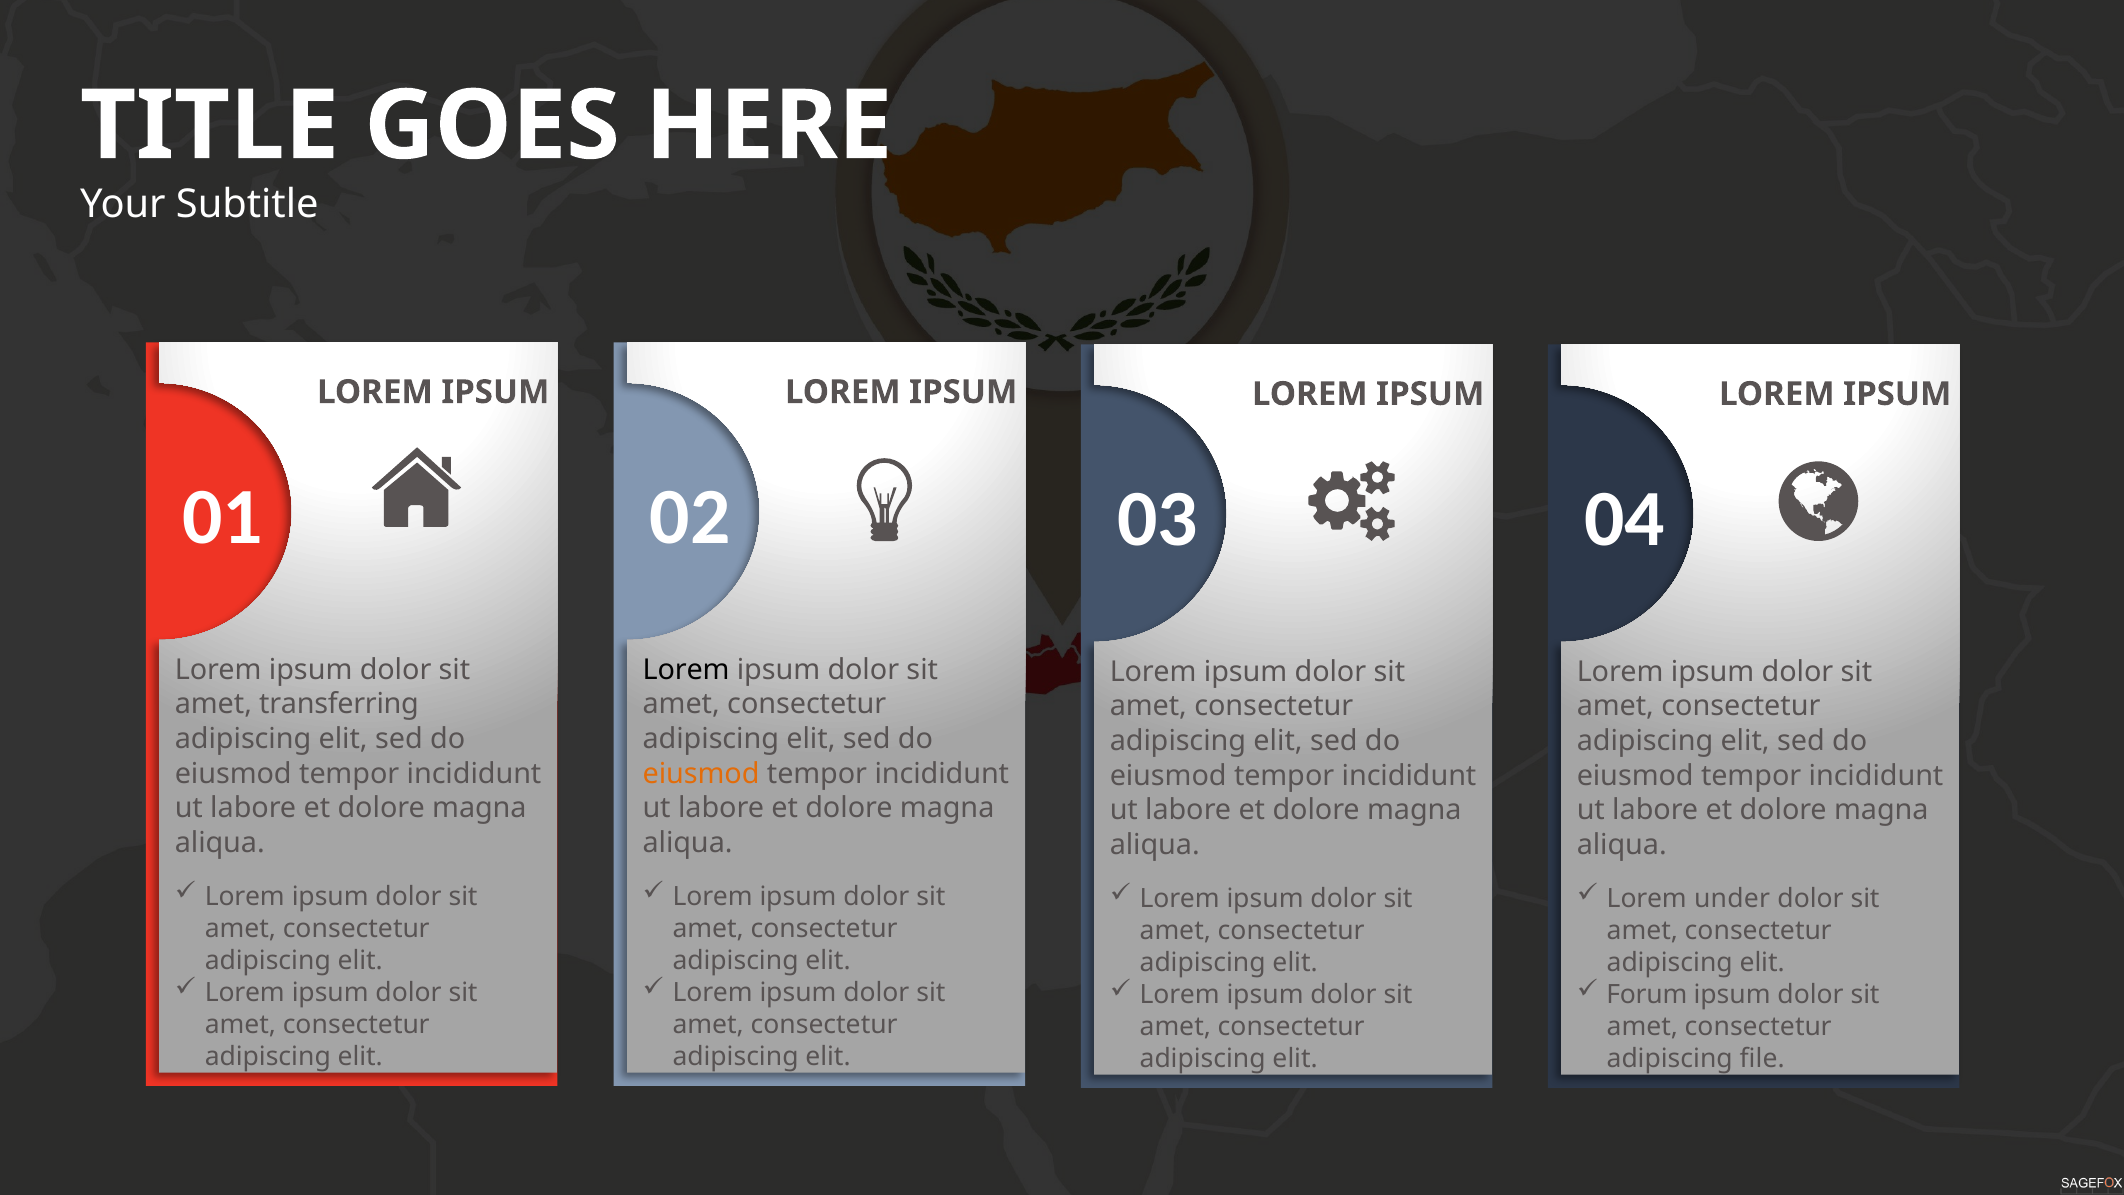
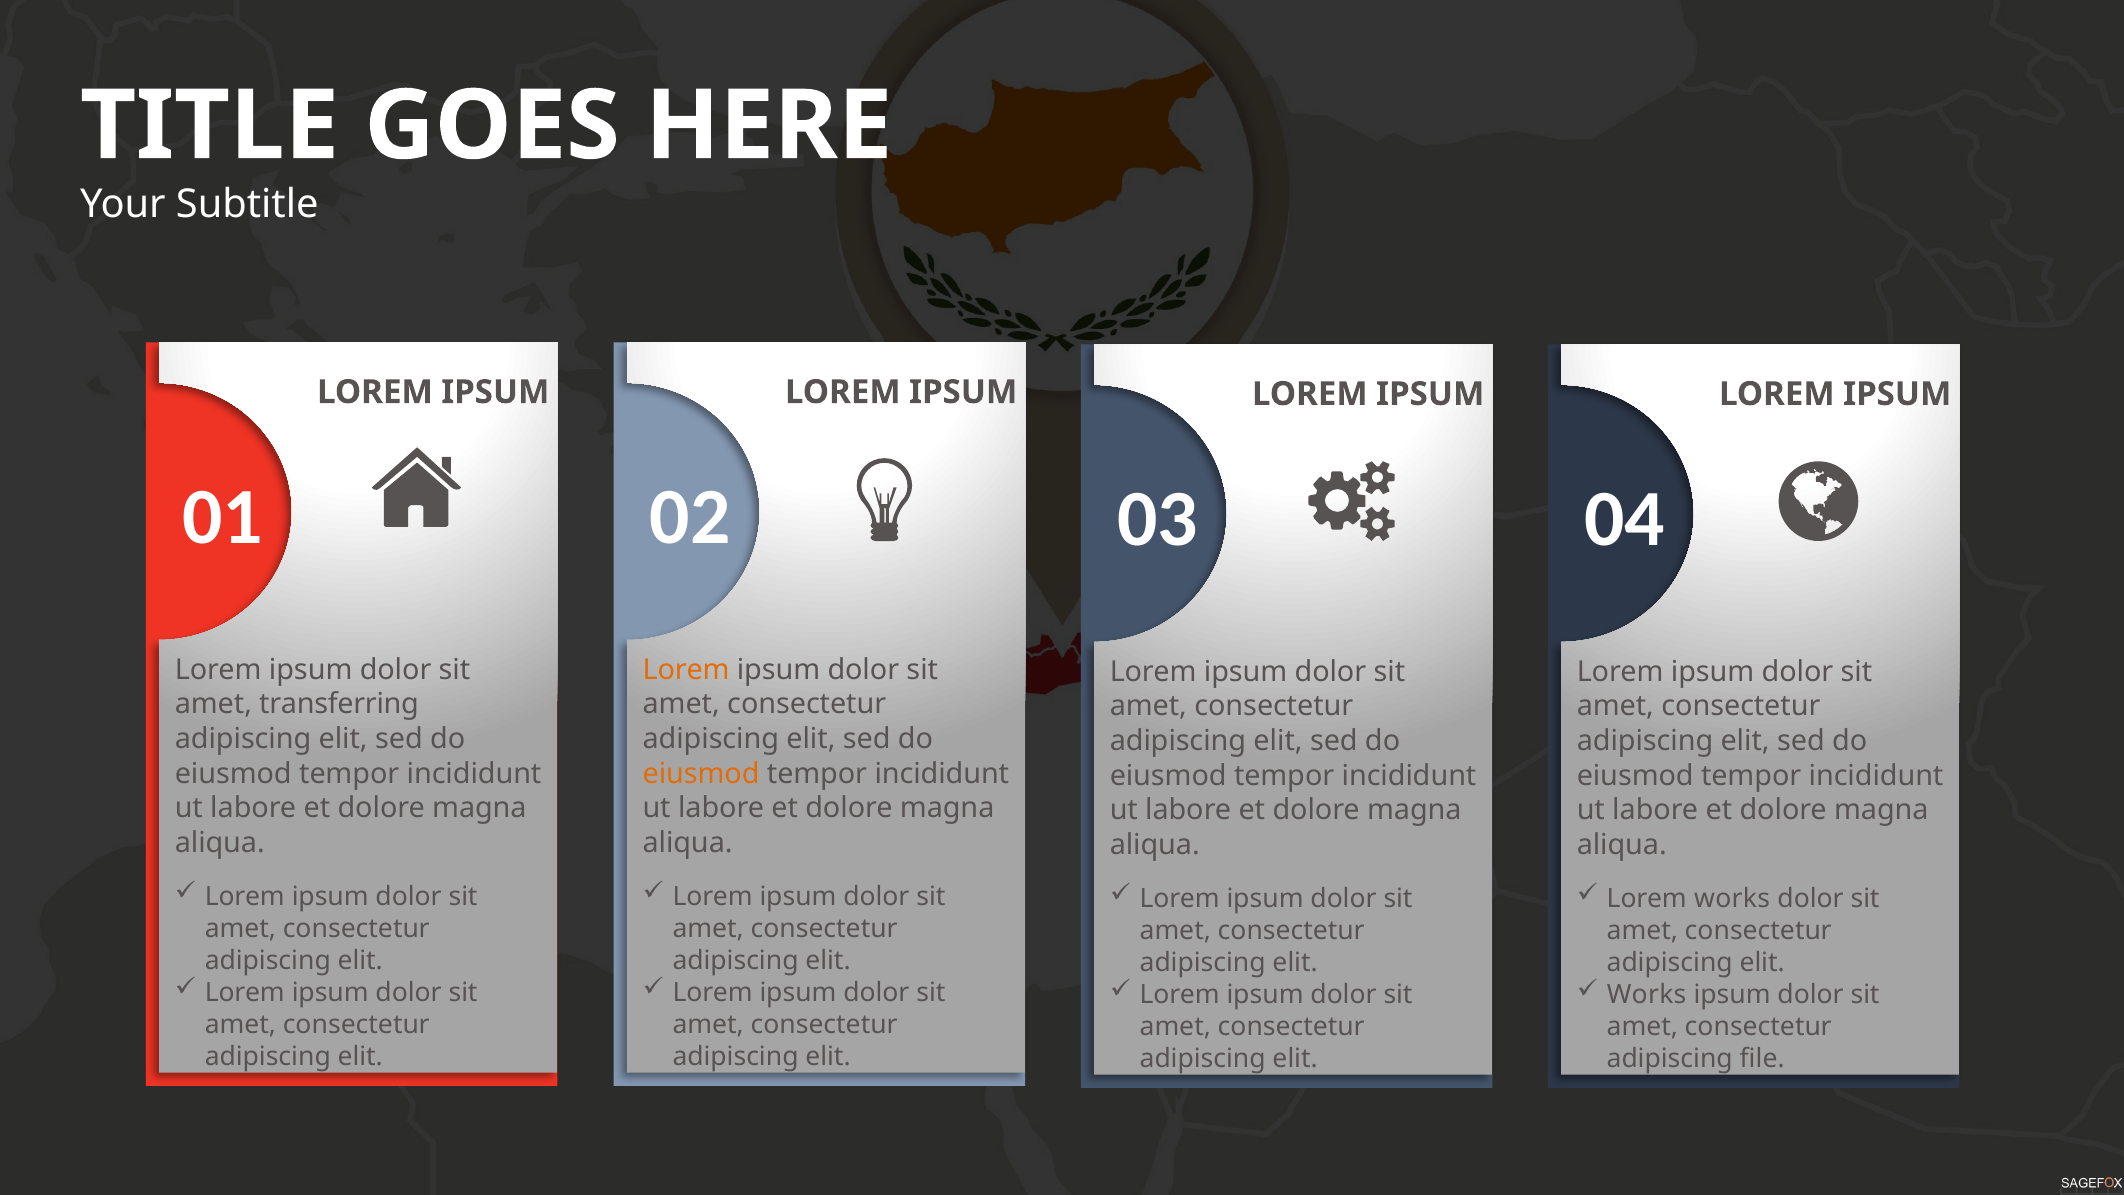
Lorem colour: black -> orange (686, 670)
Lorem under: under -> works (1732, 899)
Forum: Forum -> Works (1647, 994)
